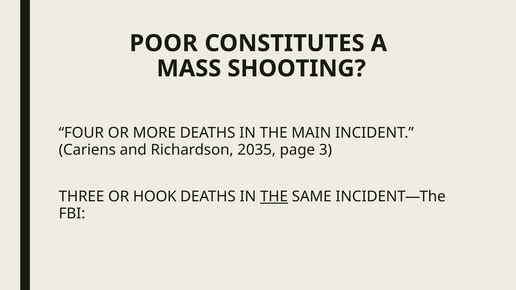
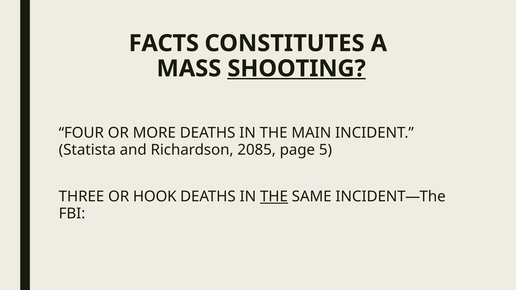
POOR: POOR -> FACTS (164, 43)
SHOOTING underline: none -> present (297, 69)
Cariens: Cariens -> Statista (87, 150)
2035: 2035 -> 2085 (257, 150)
3: 3 -> 5 (326, 150)
